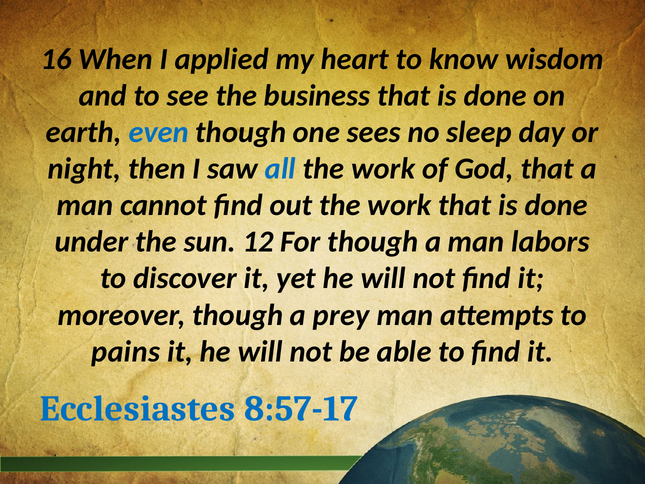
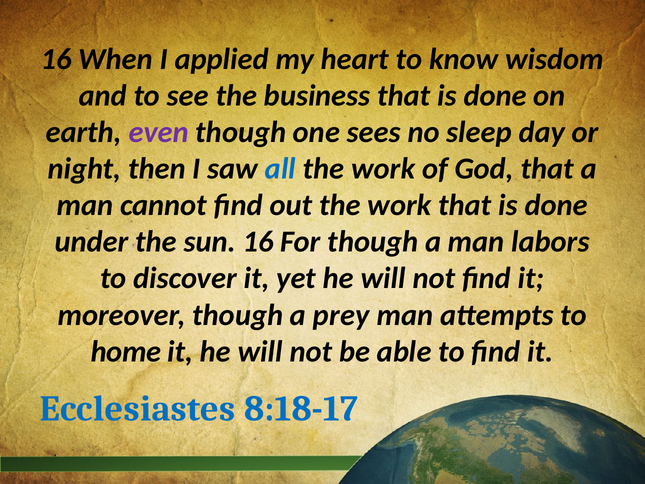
even colour: blue -> purple (159, 132)
sun 12: 12 -> 16 (258, 242)
pains: pains -> home (126, 351)
8:57-17: 8:57-17 -> 8:18-17 (301, 408)
